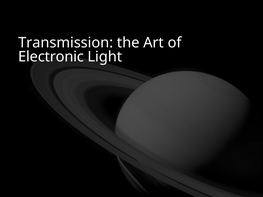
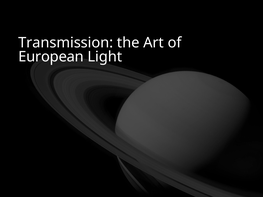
Electronic: Electronic -> European (51, 57)
